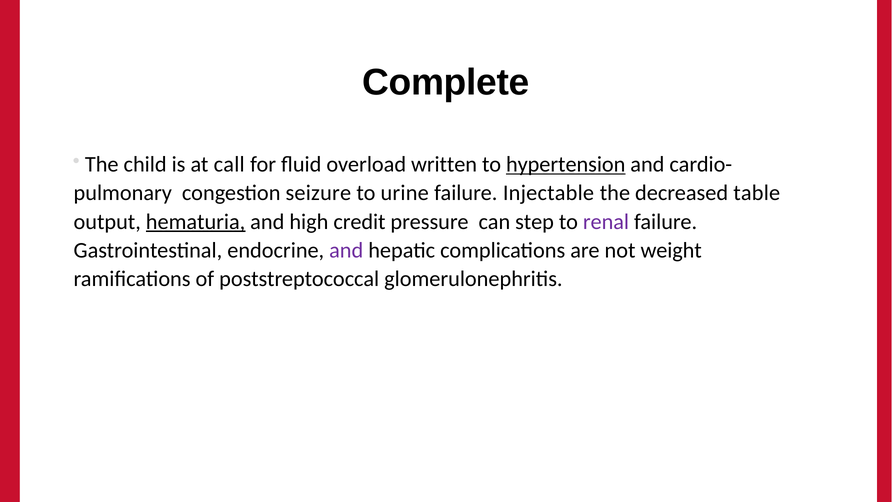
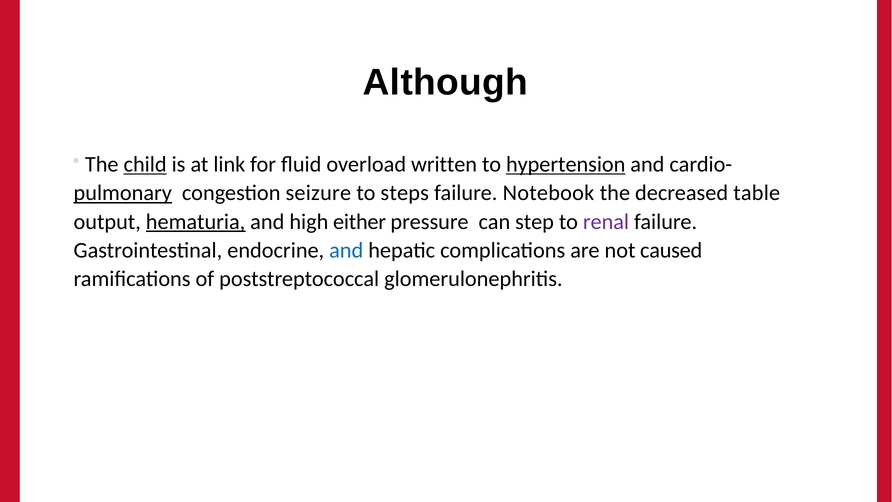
Complete: Complete -> Although (445, 83)
child underline: none -> present (145, 164)
call: call -> link (229, 164)
pulmonary underline: none -> present (123, 193)
urine: urine -> steps (405, 193)
Injectable: Injectable -> Notebook (548, 193)
credit: credit -> either (360, 222)
and colour: purple -> blue (346, 250)
weight: weight -> caused (671, 250)
